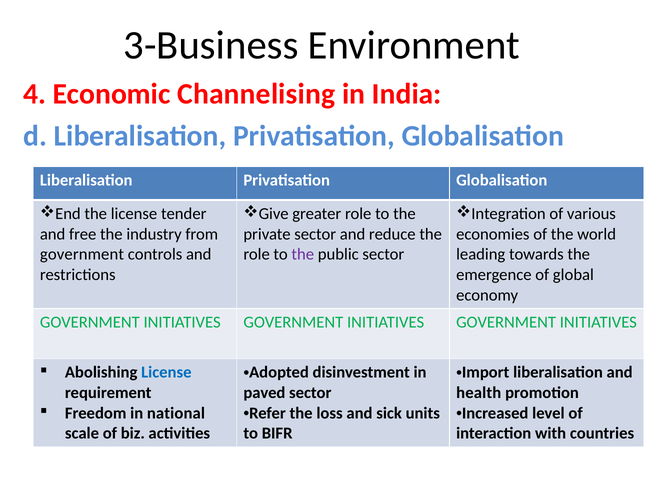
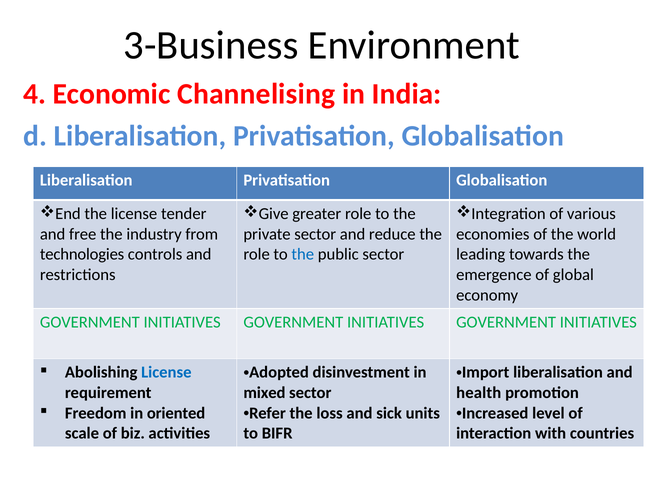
government: government -> technologies (82, 254)
the colour: purple -> blue (303, 254)
paved: paved -> mixed (264, 392)
national: national -> oriented (176, 413)
